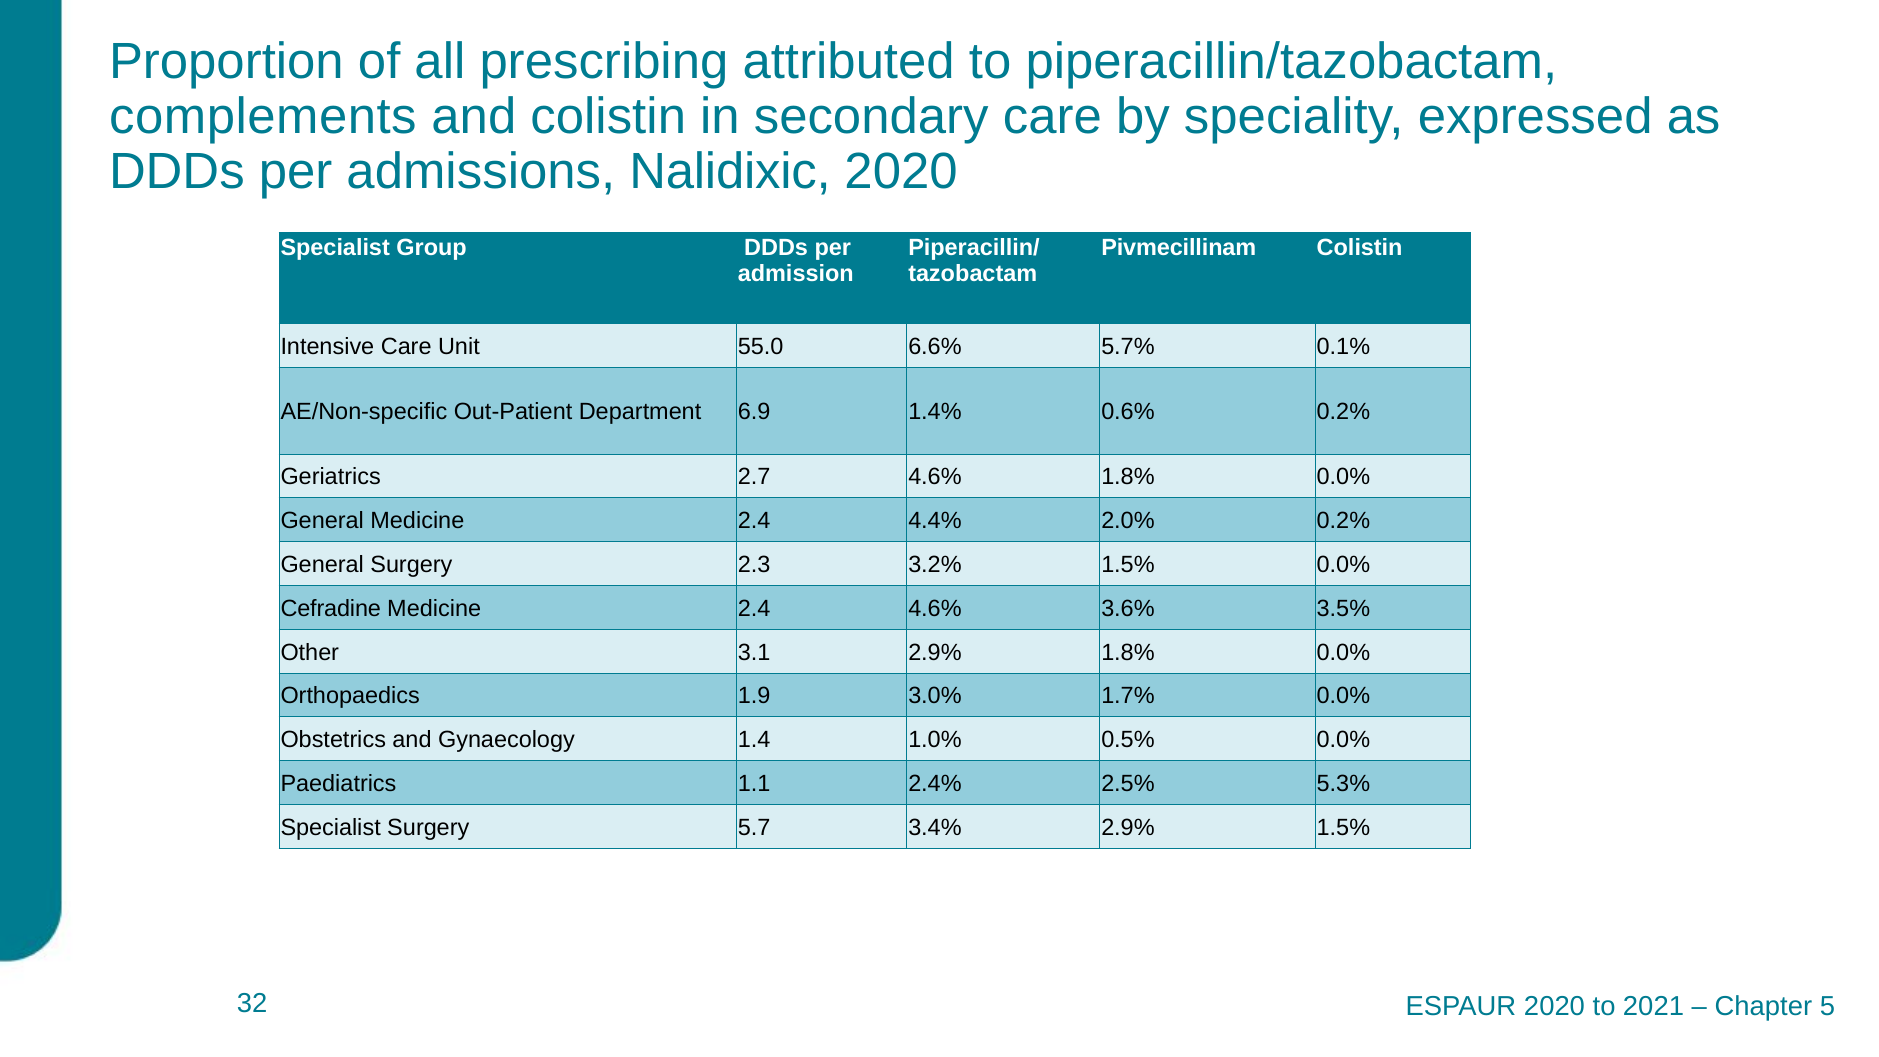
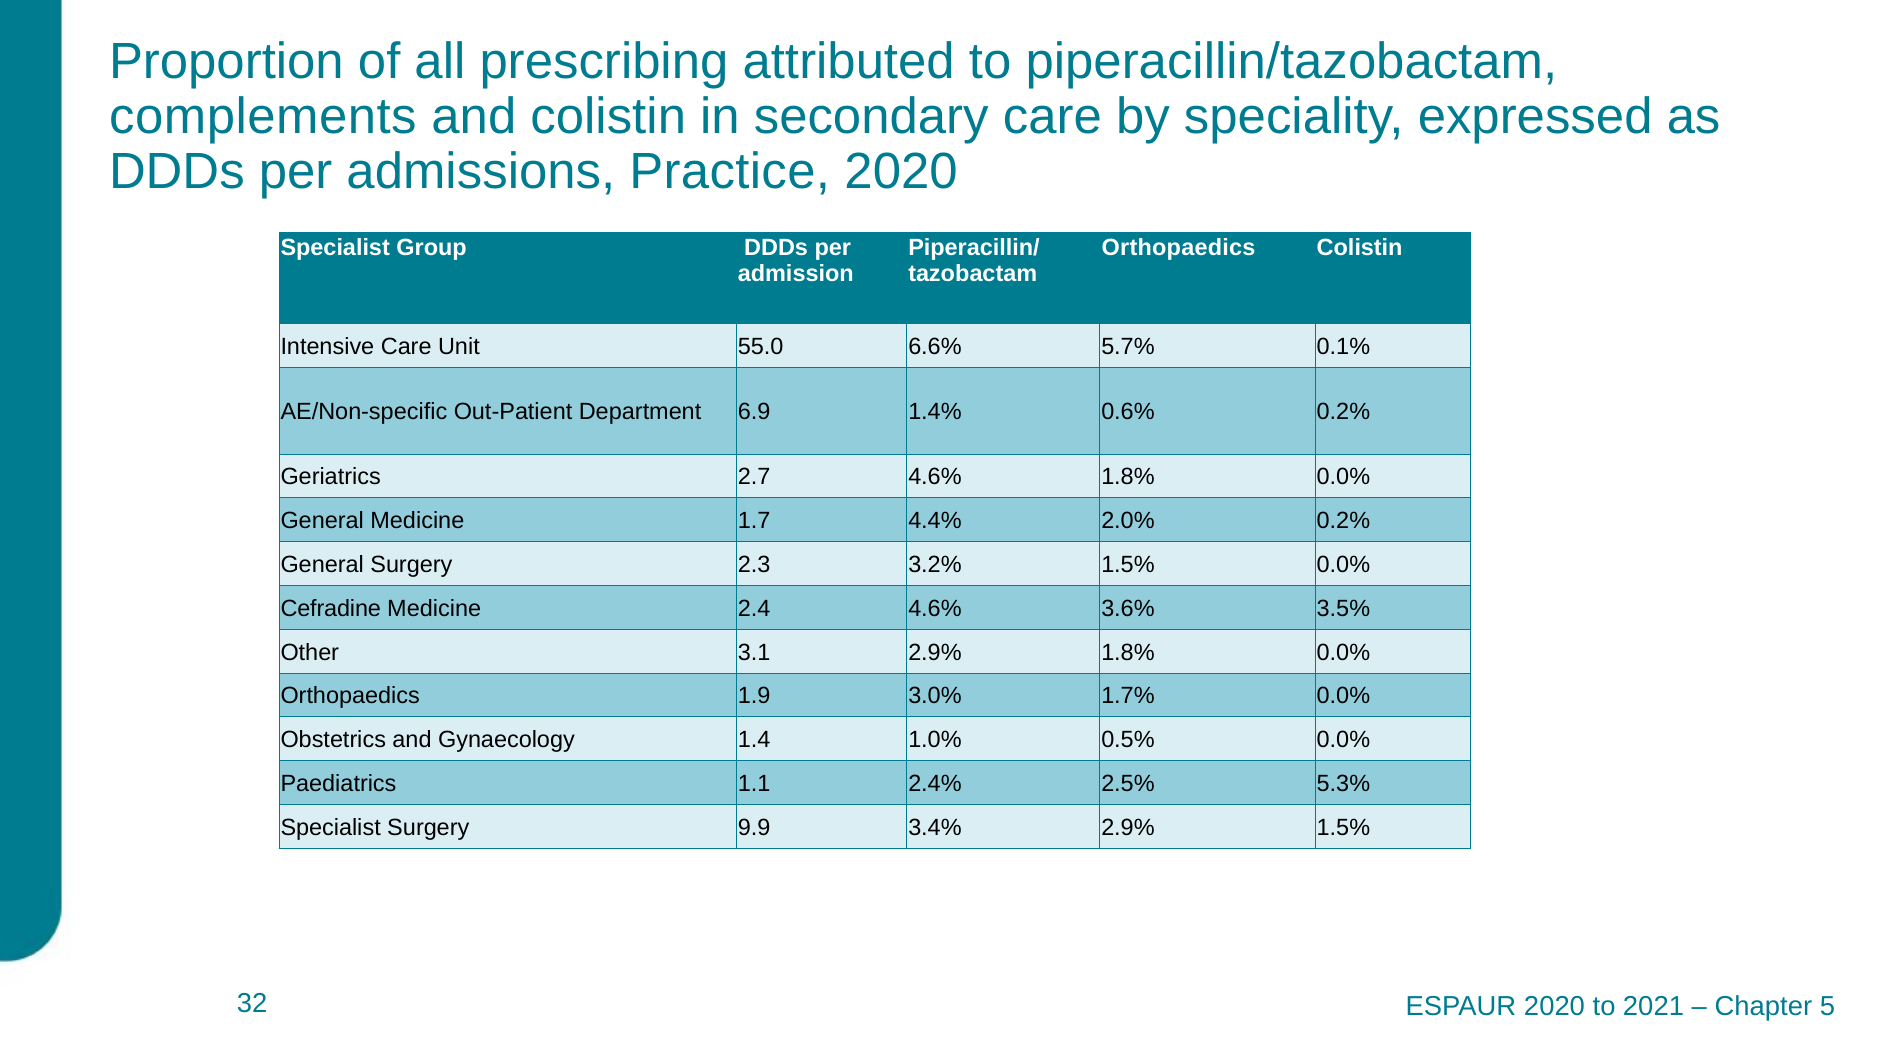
Nalidixic: Nalidixic -> Practice (730, 172)
Pivmecillinam: Pivmecillinam -> Orthopaedics (1179, 248)
General Medicine 2.4: 2.4 -> 1.7 (754, 521)
5.7: 5.7 -> 9.9 (754, 827)
